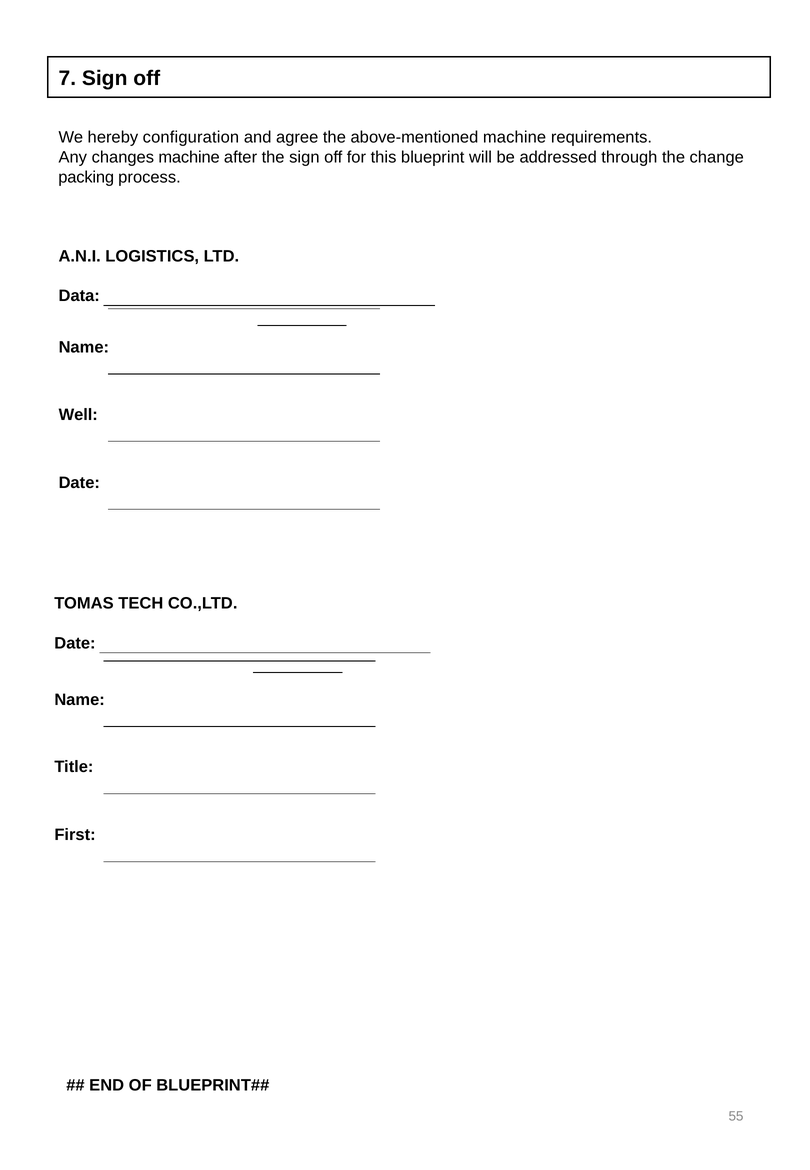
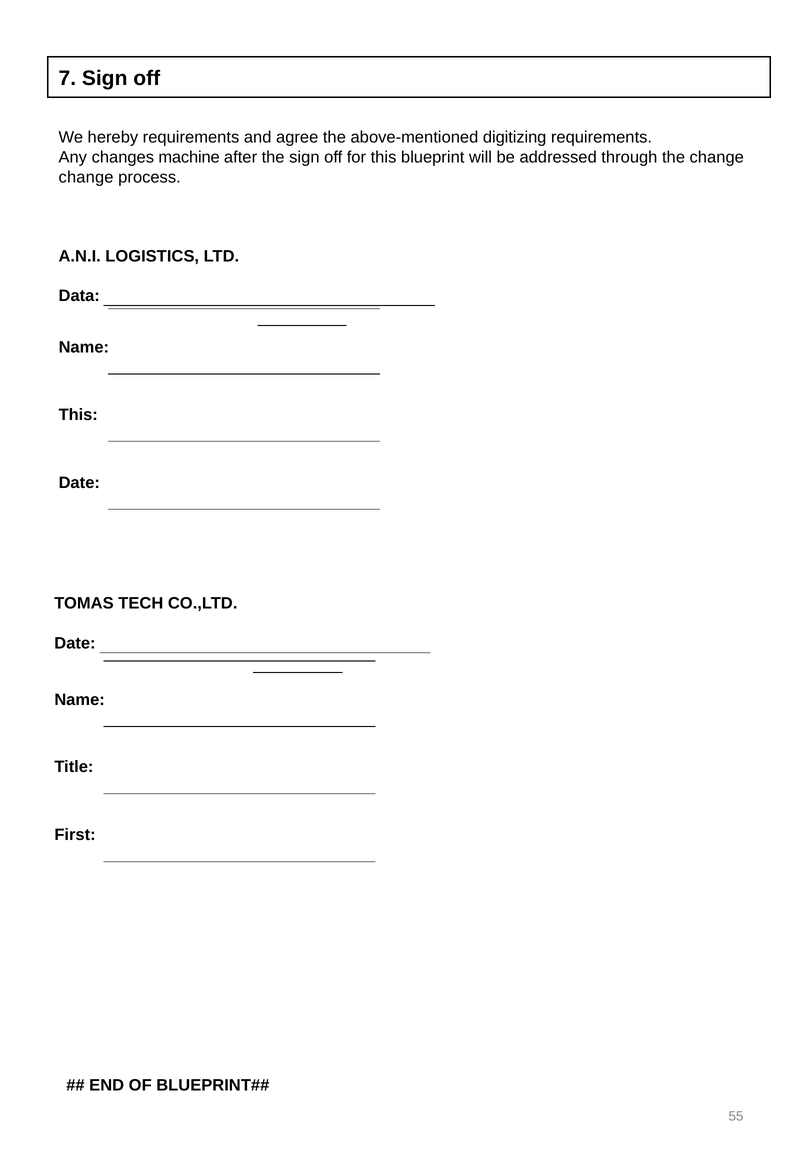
hereby configuration: configuration -> requirements (191, 138)
above-mentioned machine: machine -> digitizing (515, 138)
packing: packing -> change (86, 177)
Well: Well -> This (78, 415)
